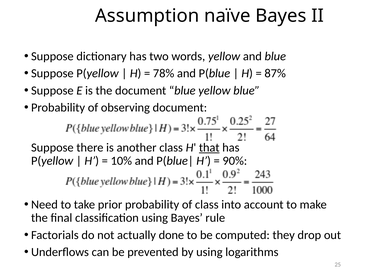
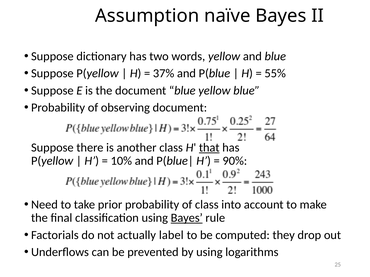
78%: 78% -> 37% (164, 73)
87%: 87% -> 55% (275, 73)
Bayes underline: none -> present (187, 218)
done: done -> label (171, 235)
